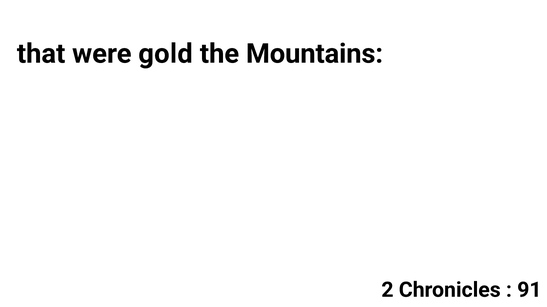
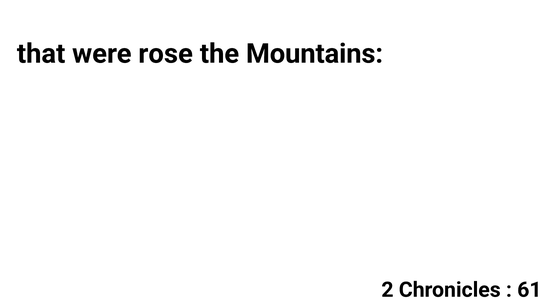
gold: gold -> rose (166, 54)
91: 91 -> 61 (529, 290)
